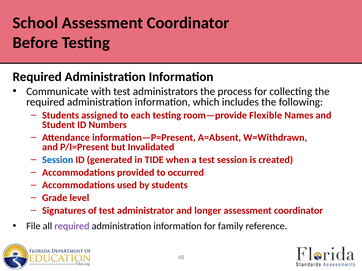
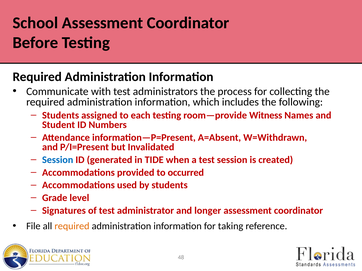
Flexible: Flexible -> Witness (266, 115)
required colour: purple -> orange (72, 227)
family: family -> taking (231, 227)
